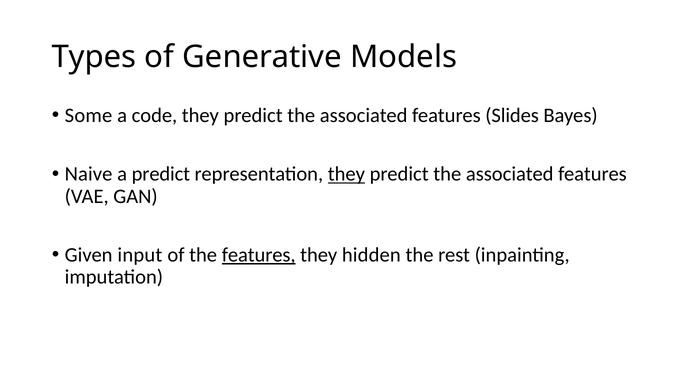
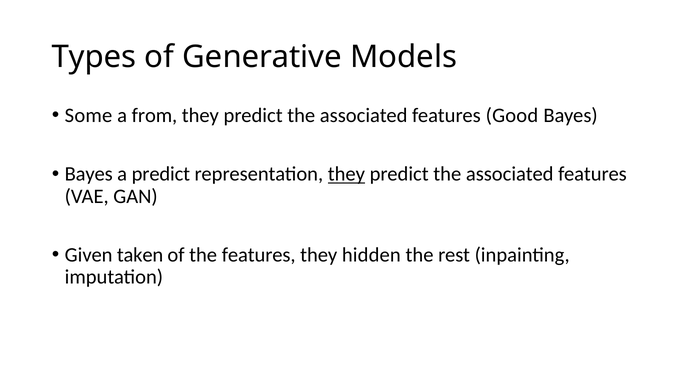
code: code -> from (154, 116)
Slides: Slides -> Good (512, 116)
Naive: Naive -> Bayes (89, 174)
input: input -> taken (140, 255)
features underline: present -> none (259, 255)
